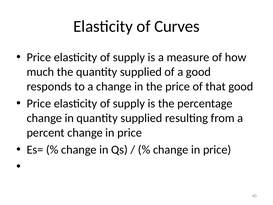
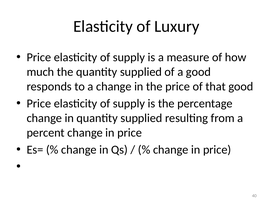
Curves: Curves -> Luxury (177, 26)
